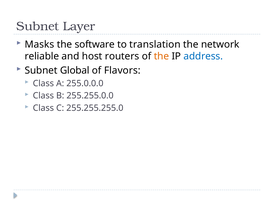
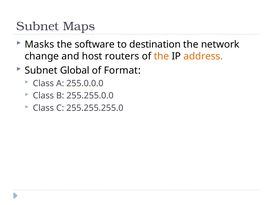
Layer: Layer -> Maps (79, 26)
translation: translation -> destination (155, 45)
reliable: reliable -> change (42, 56)
address colour: blue -> orange (203, 56)
Flavors: Flavors -> Format (122, 71)
